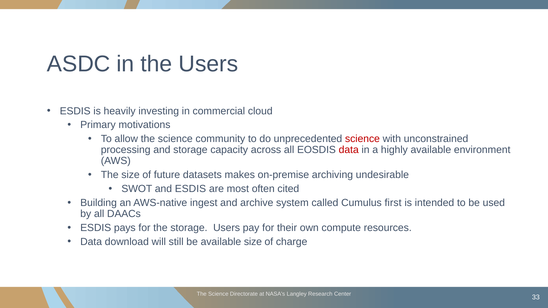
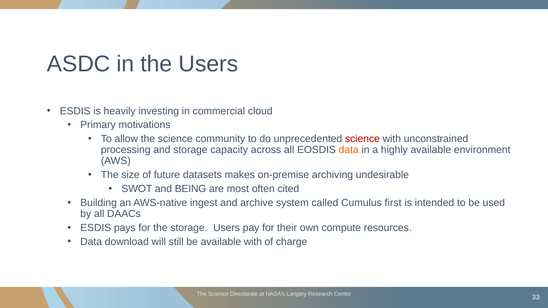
data colour: red -> orange (349, 150)
and ESDIS: ESDIS -> BEING (191, 189)
available size: size -> with (253, 242)
